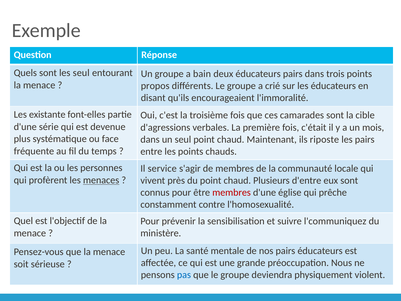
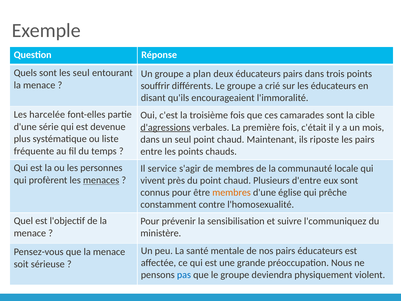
bain: bain -> plan (202, 74)
propos: propos -> souffrir (155, 86)
existante: existante -> harcelée (47, 114)
d'agressions underline: none -> present (165, 127)
face: face -> liste (110, 139)
membres colour: red -> orange (232, 192)
